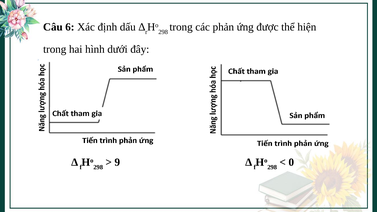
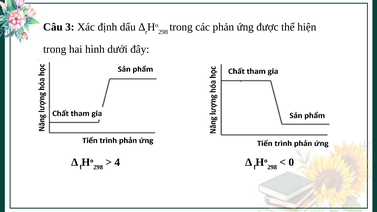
6: 6 -> 3 (70, 27)
9: 9 -> 4 (117, 162)
